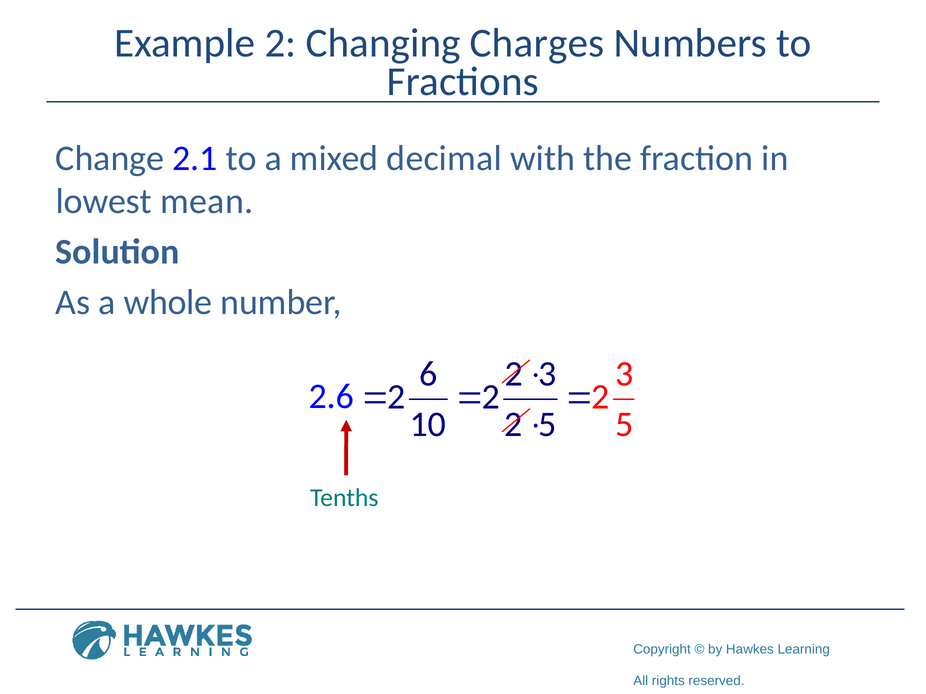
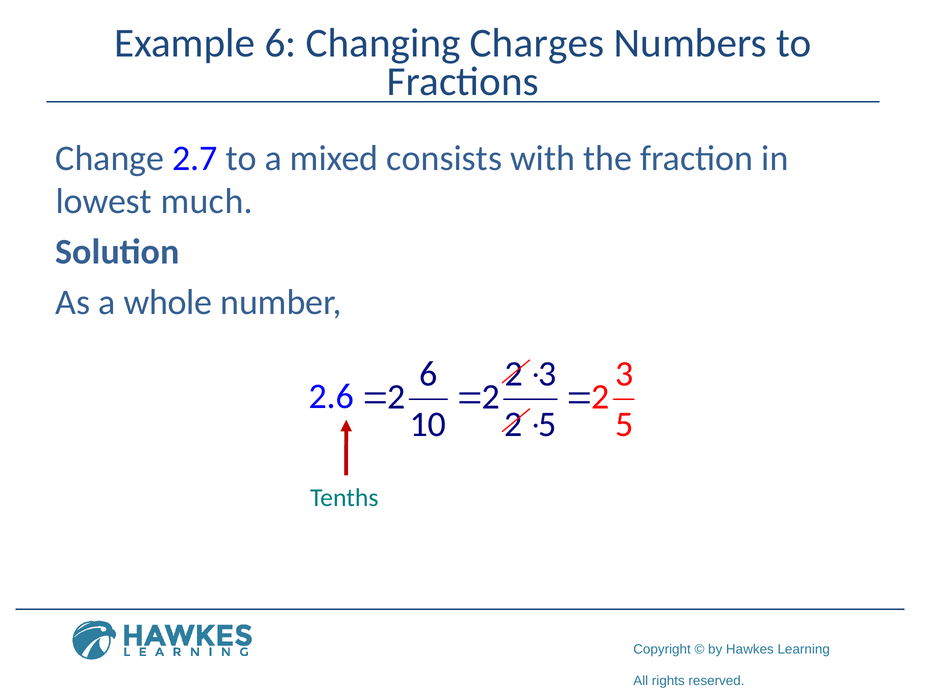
Example 2: 2 -> 6 (281, 43)
2.1: 2.1 -> 2.7 (195, 158)
decimal: decimal -> consists (444, 158)
mean: mean -> much (207, 202)
